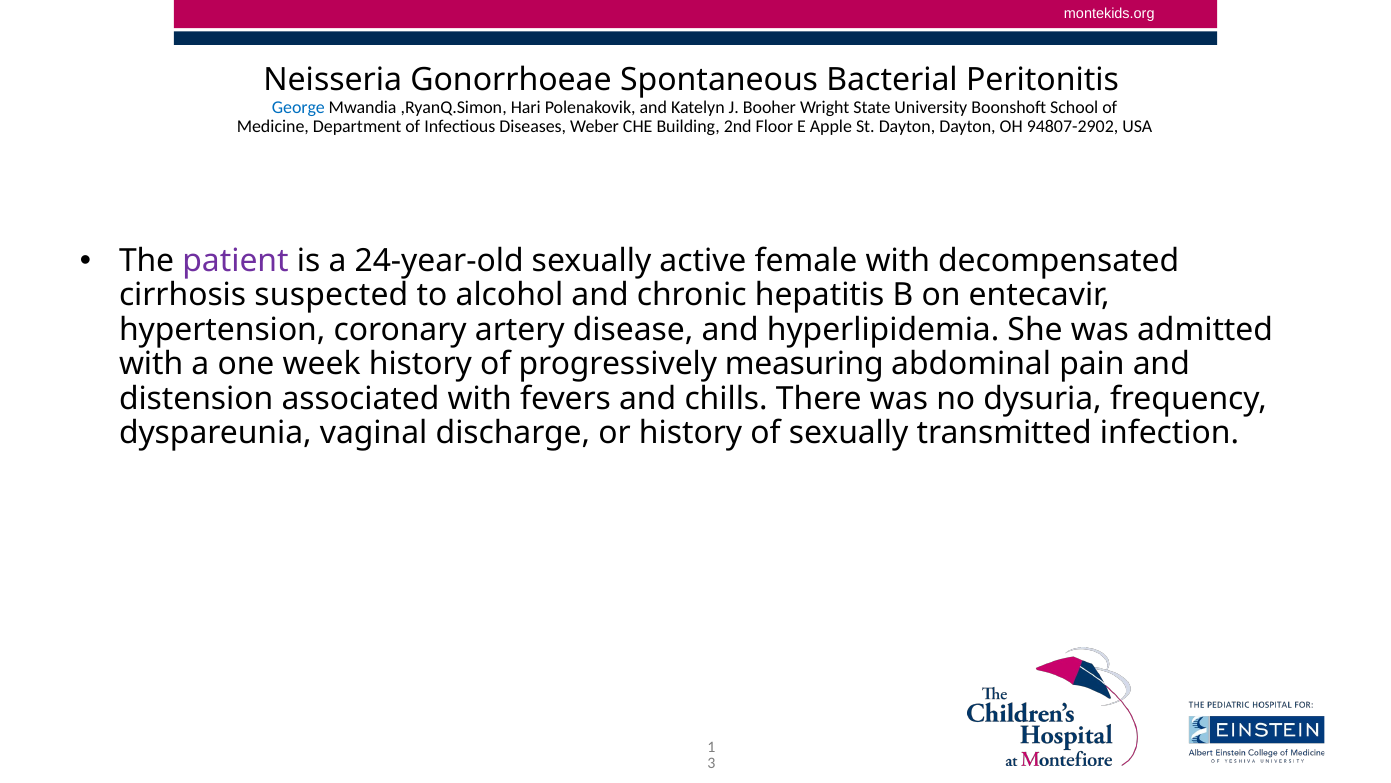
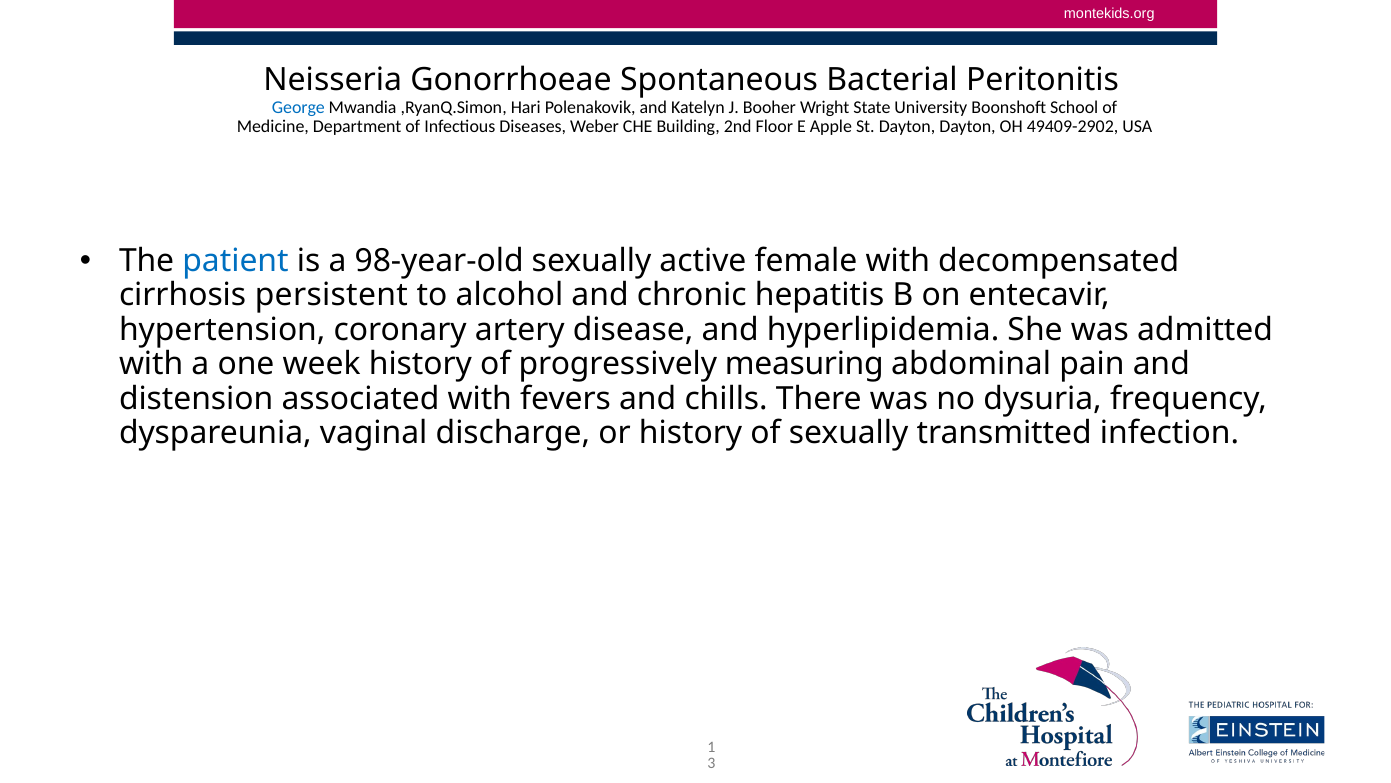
94807-2902: 94807-2902 -> 49409-2902 (1073, 127)
patient colour: purple -> blue (236, 261)
24-year-old: 24-year-old -> 98-year-old (439, 261)
suspected: suspected -> persistent (331, 295)
